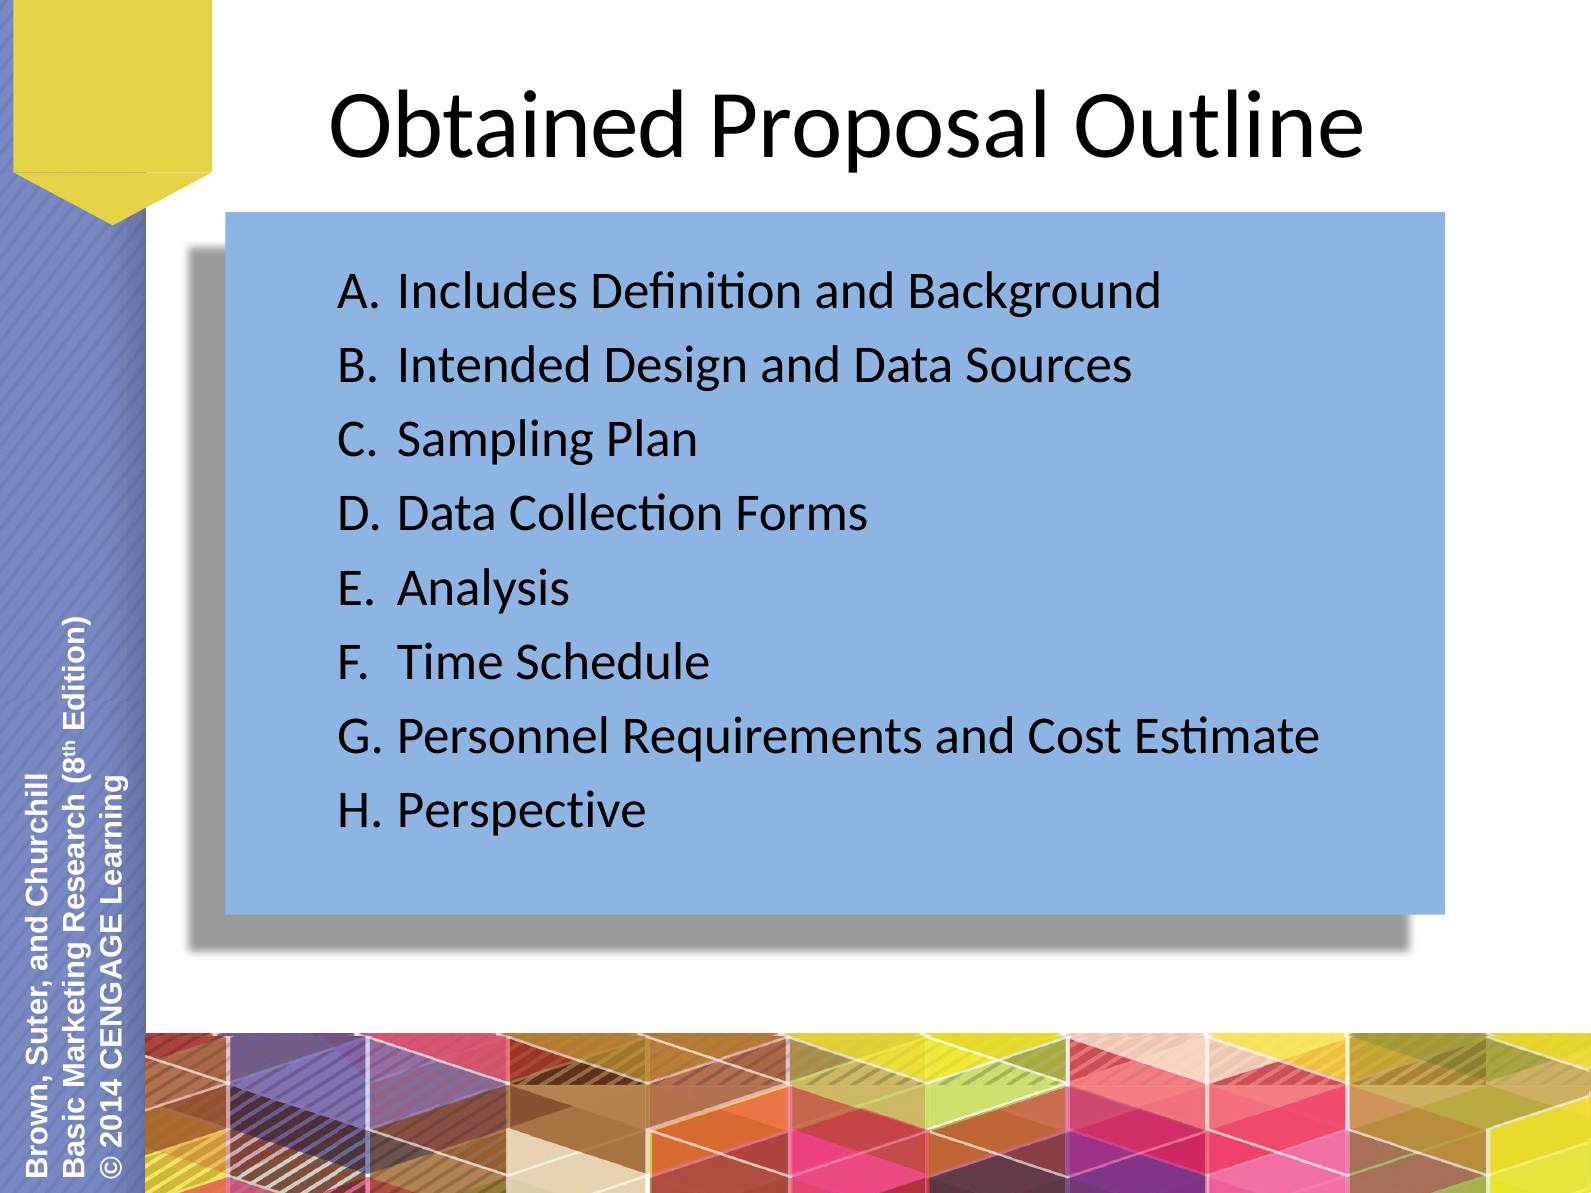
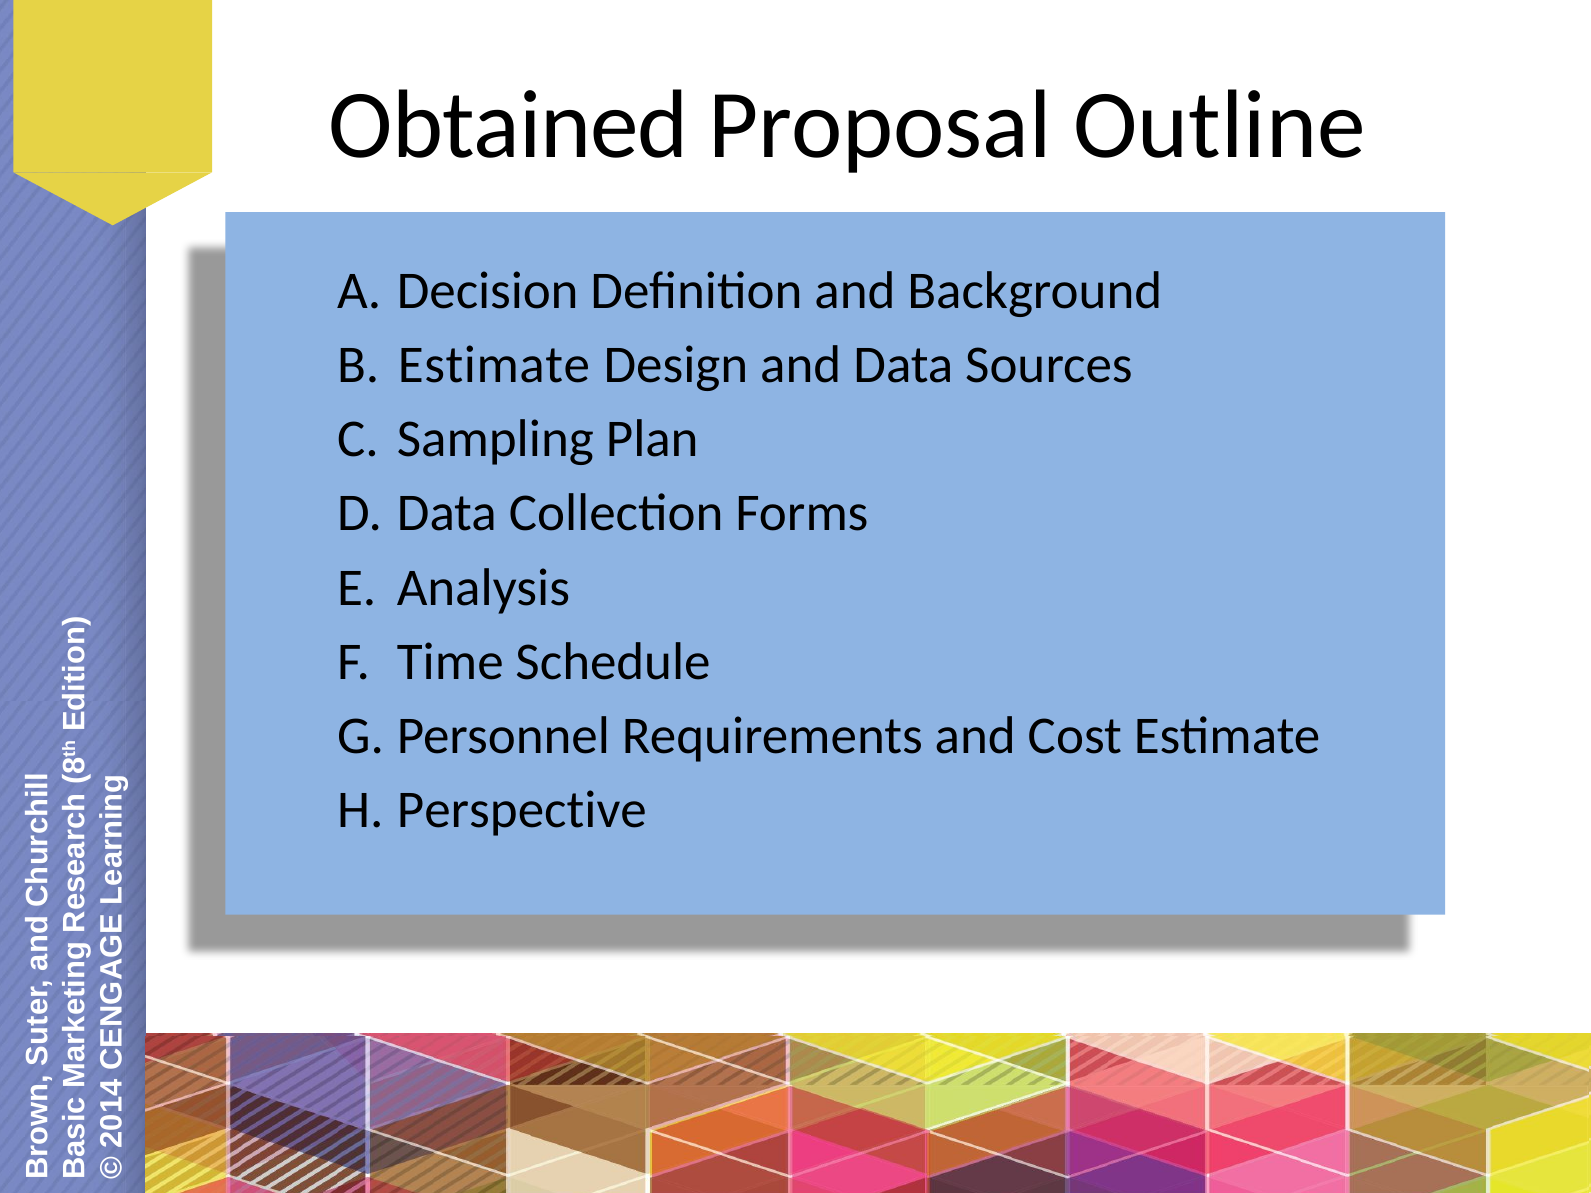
Includes: Includes -> Decision (488, 291)
B Intended: Intended -> Estimate (494, 365)
